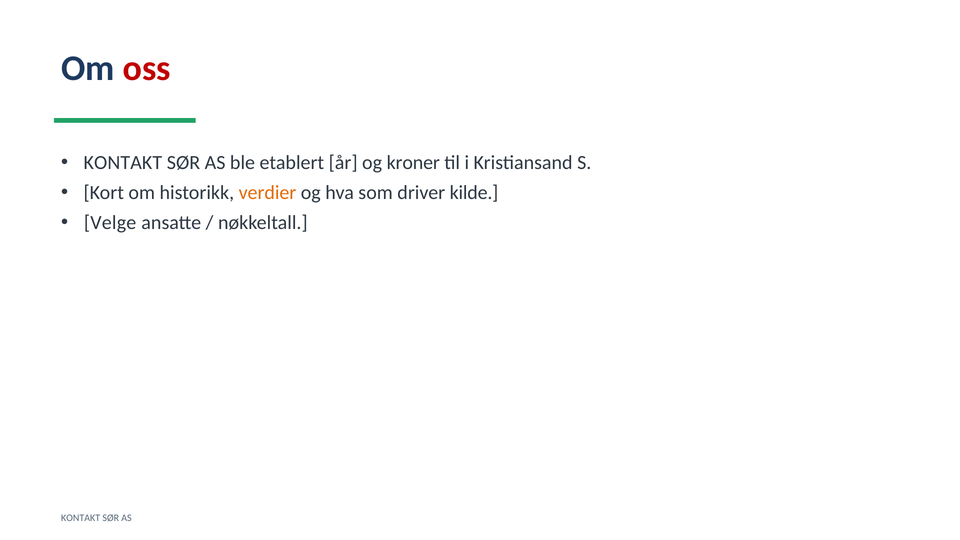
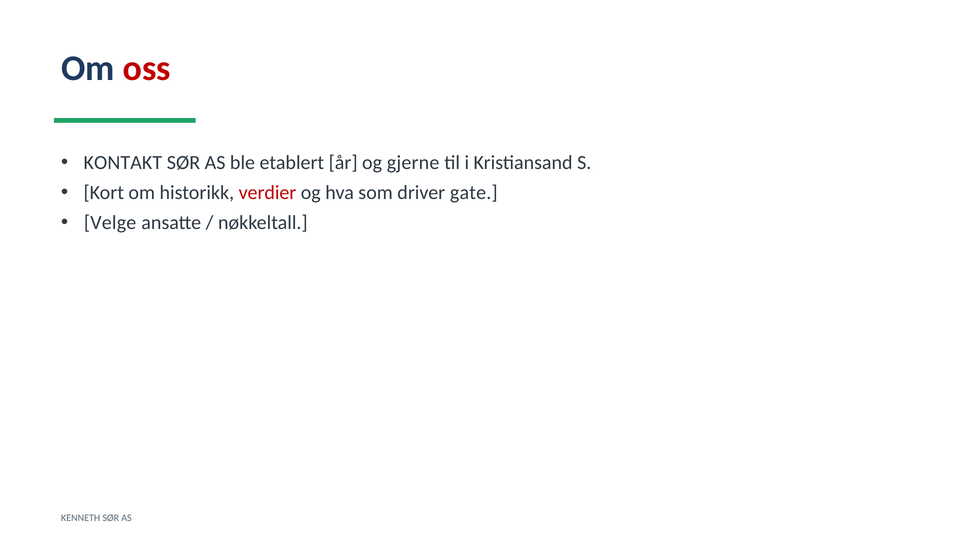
kroner: kroner -> gjerne (413, 163)
verdier colour: orange -> red (267, 193)
kilde: kilde -> gate (474, 193)
KONTAKT: KONTAKT -> KENNETH (81, 518)
